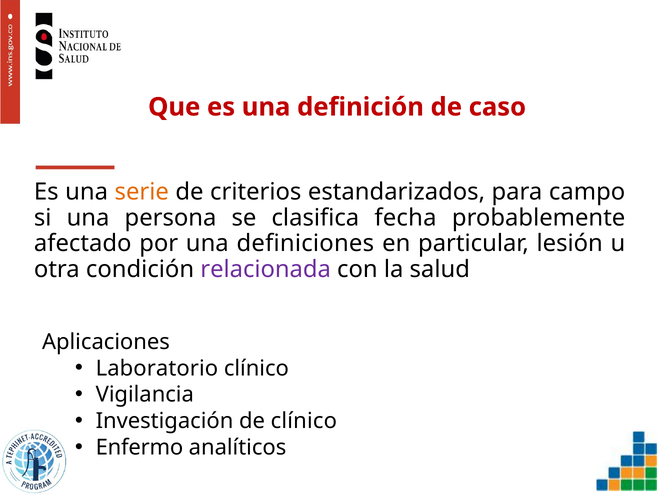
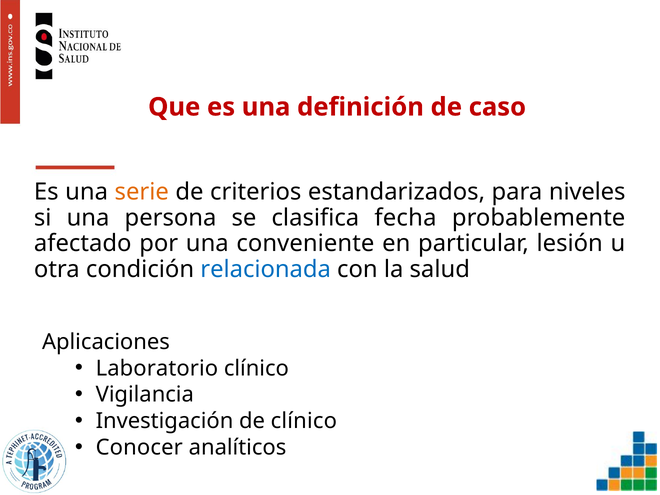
campo: campo -> niveles (587, 192)
definiciones: definiciones -> conveniente (305, 244)
relacionada colour: purple -> blue (266, 269)
Enfermo: Enfermo -> Conocer (139, 447)
